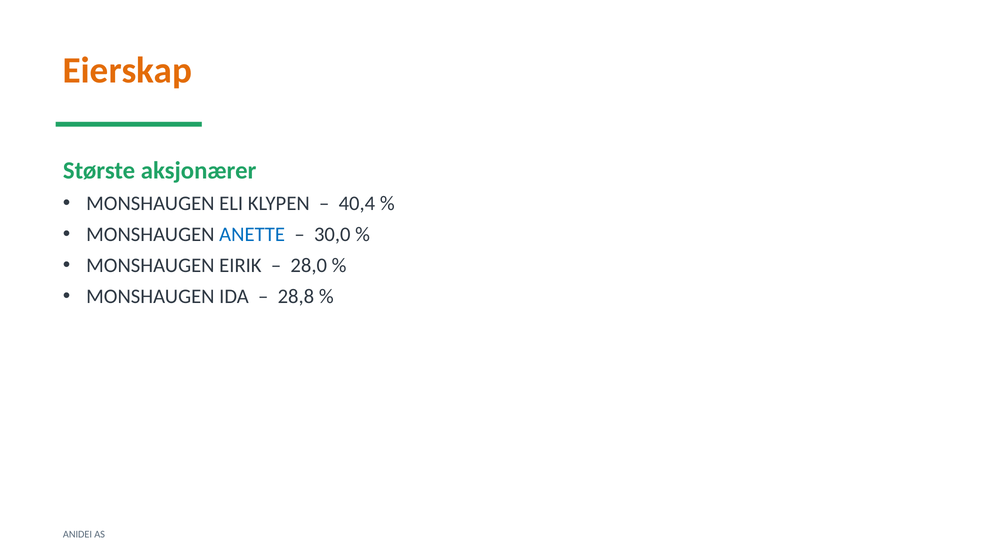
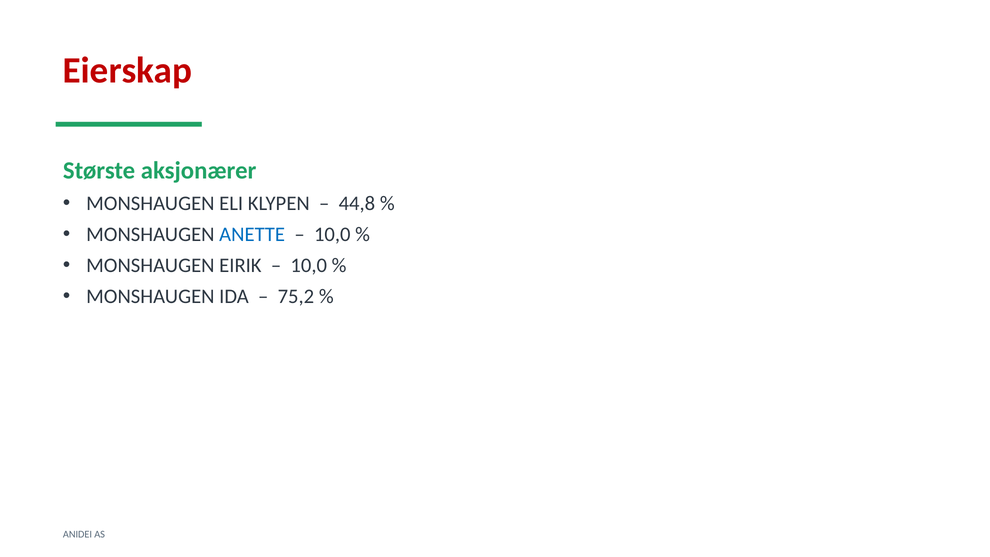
Eierskap colour: orange -> red (128, 71)
40,4: 40,4 -> 44,8 (357, 204)
30,0: 30,0 -> 10,0 (332, 235)
28,0: 28,0 -> 10,0 (309, 265)
28,8: 28,8 -> 75,2 (296, 296)
